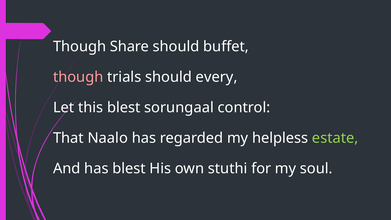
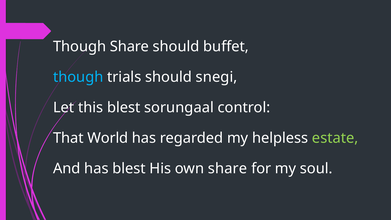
though colour: pink -> light blue (78, 77)
every: every -> snegi (217, 77)
Naalo: Naalo -> World (108, 138)
own stuthi: stuthi -> share (228, 168)
